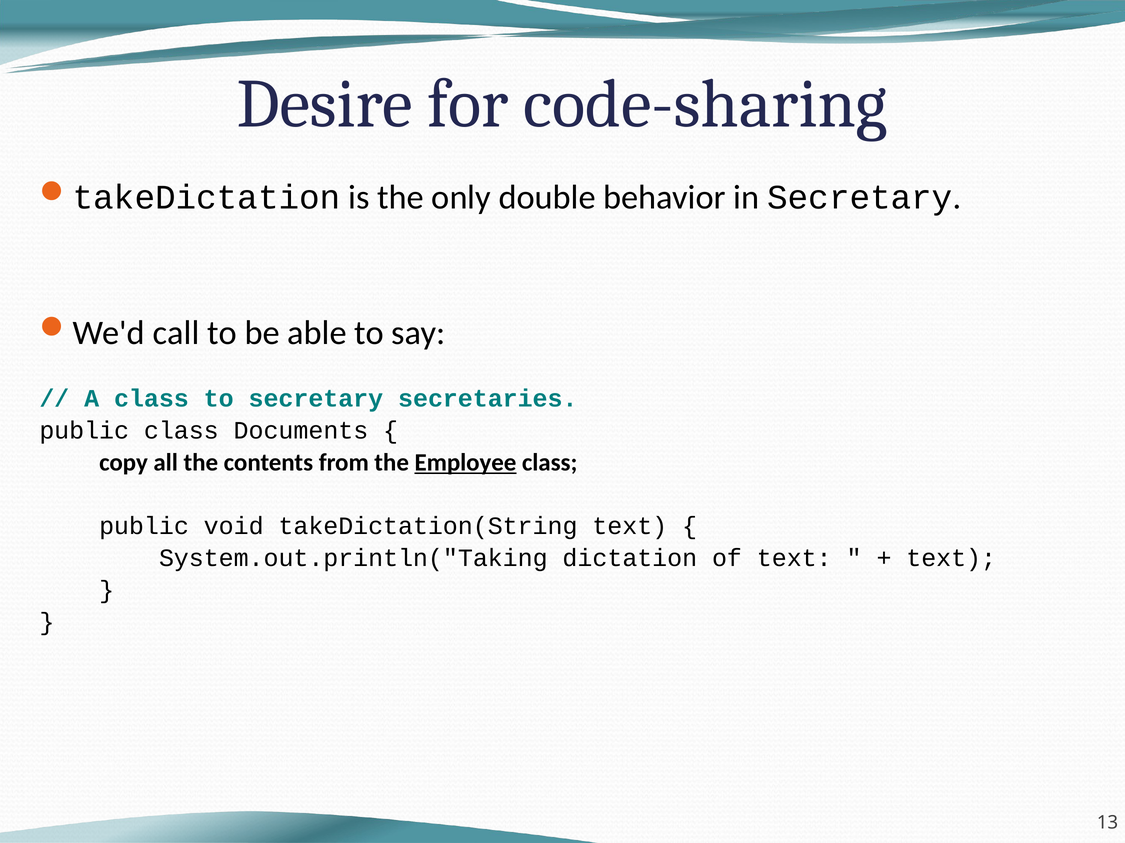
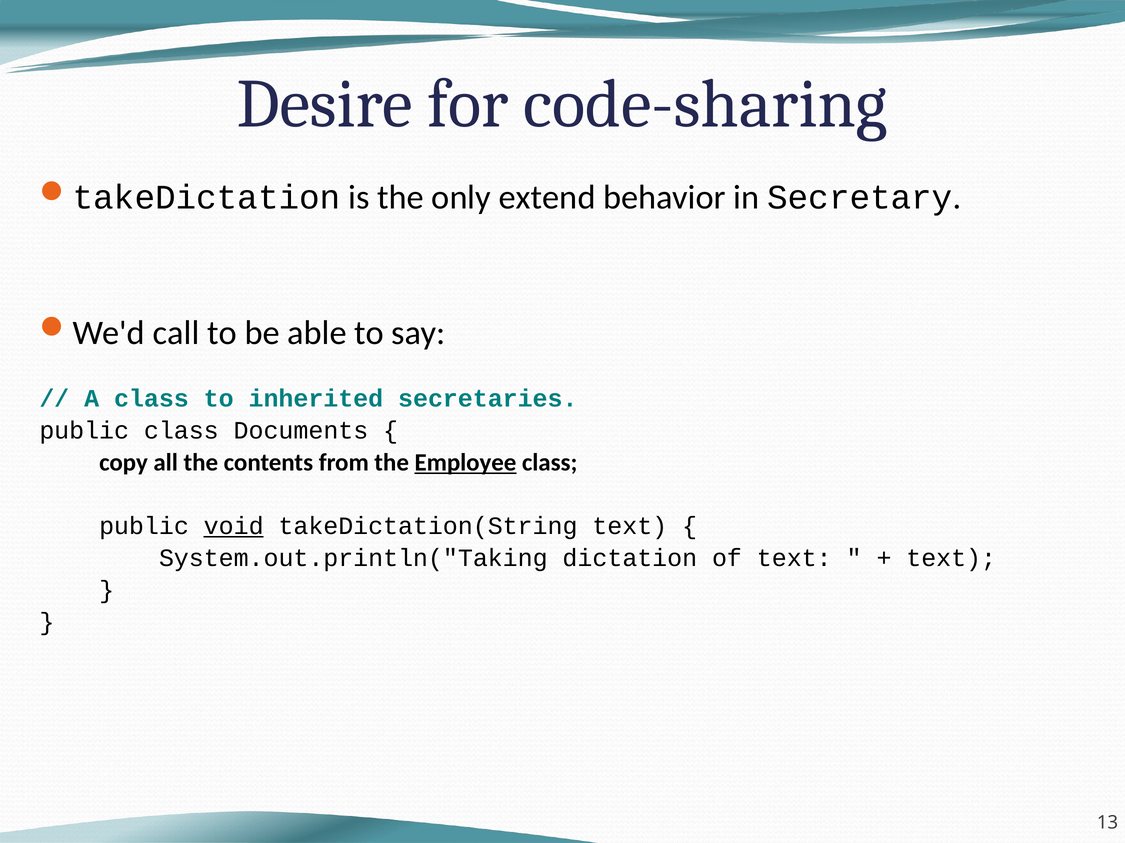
double: double -> extend (547, 197)
to secretary: secretary -> inherited (316, 399)
void underline: none -> present (234, 527)
